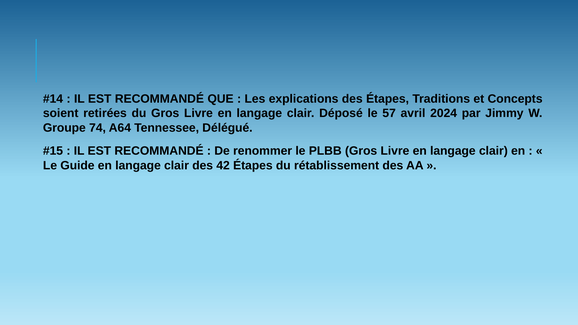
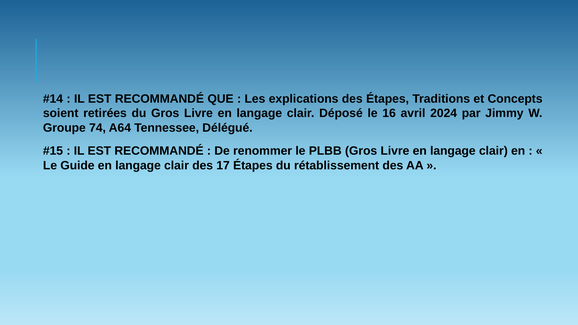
57: 57 -> 16 (389, 113)
42: 42 -> 17 (223, 165)
